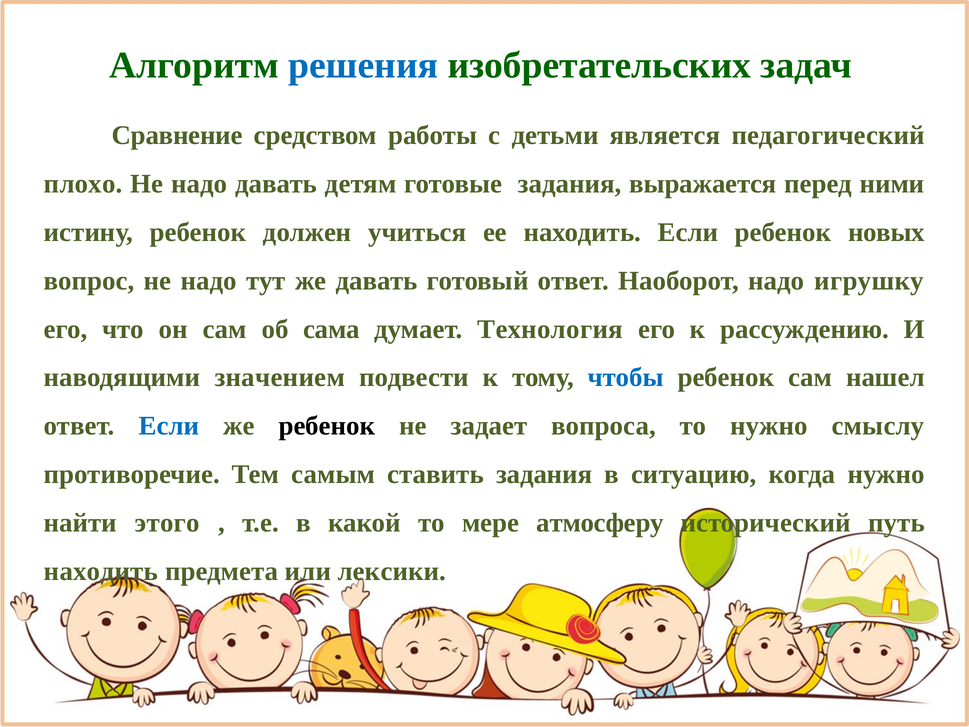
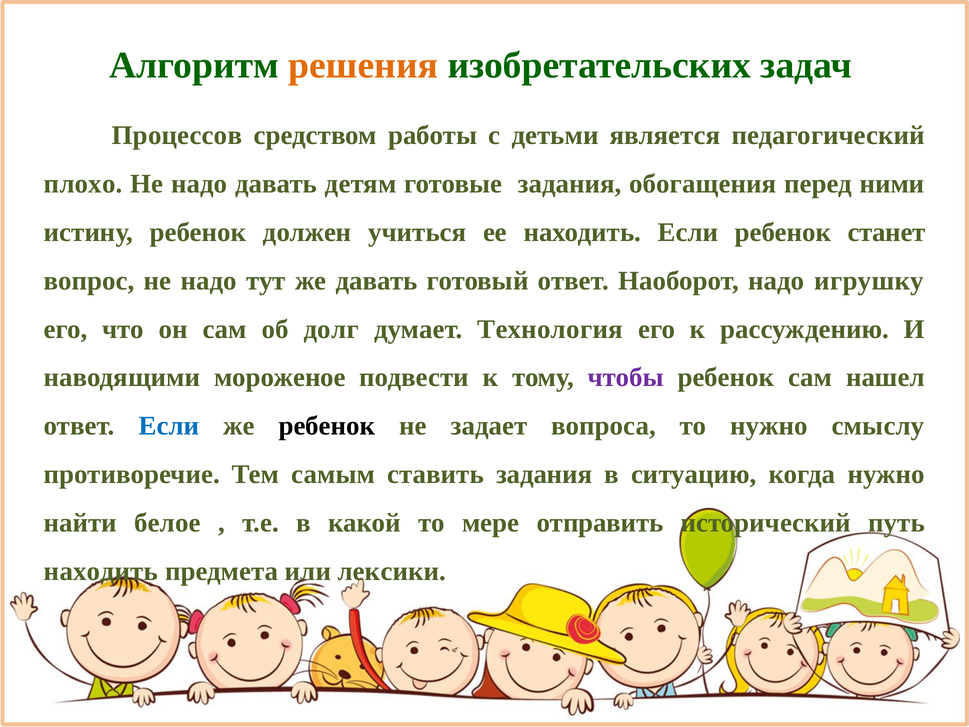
решения colour: blue -> orange (363, 65)
Сравнение: Сравнение -> Процессов (177, 135)
выражается: выражается -> обогащения (703, 184)
новых: новых -> станет (886, 232)
сама: сама -> долг (331, 329)
значением: значением -> мороженое (280, 377)
чтобы colour: blue -> purple (626, 377)
этого: этого -> белое (167, 523)
атмосферу: атмосферу -> отправить (600, 523)
